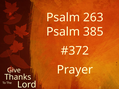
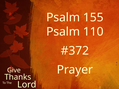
263: 263 -> 155 (93, 17)
385: 385 -> 110 (93, 32)
